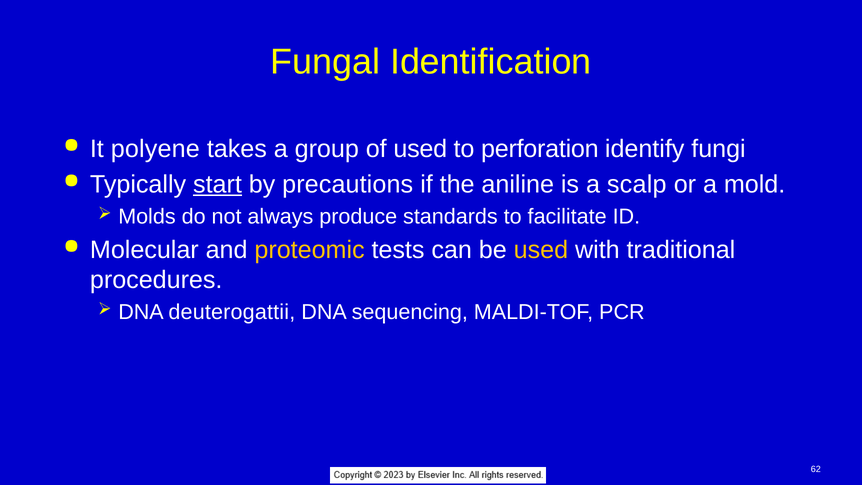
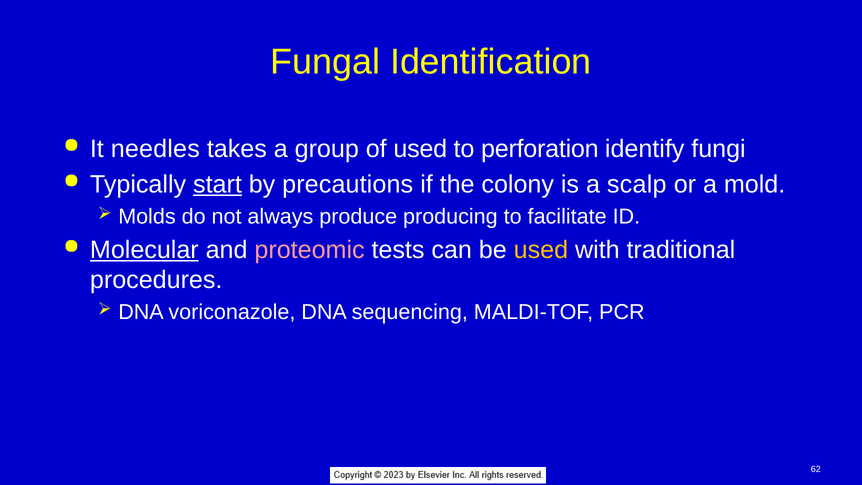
polyene: polyene -> needles (155, 149)
aniline: aniline -> colony (518, 184)
standards: standards -> producing (450, 216)
Molecular underline: none -> present (144, 250)
proteomic colour: yellow -> pink (310, 250)
deuterogattii: deuterogattii -> voriconazole (232, 312)
